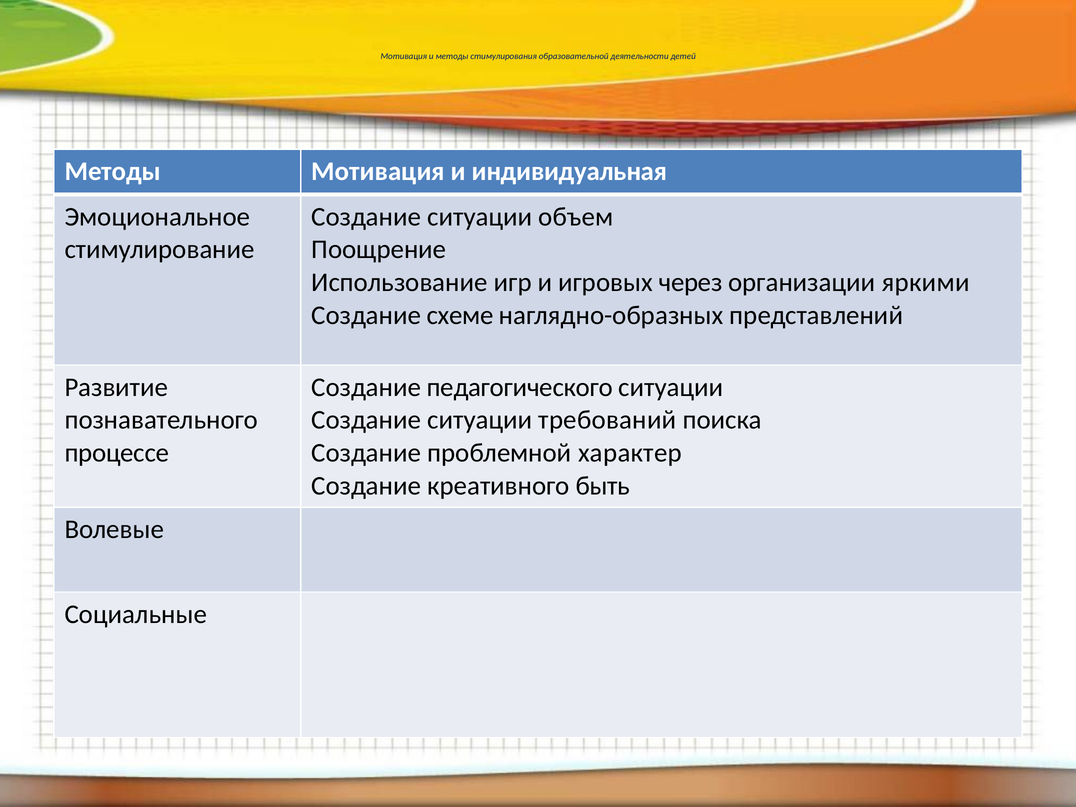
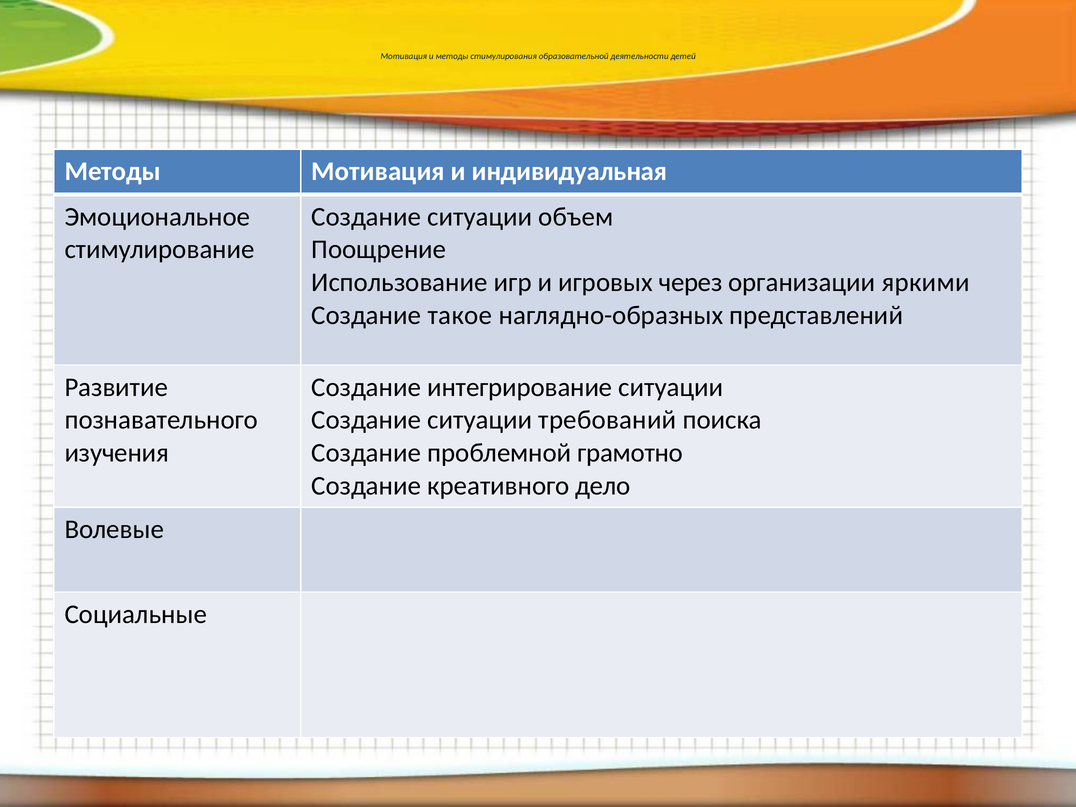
схеме: схеме -> такое (460, 315)
педагогического: педагогического -> интегрирование (520, 387)
процессе: процессе -> изучения (117, 453)
характер: характер -> грамотно (630, 453)
быть: быть -> дело (603, 486)
